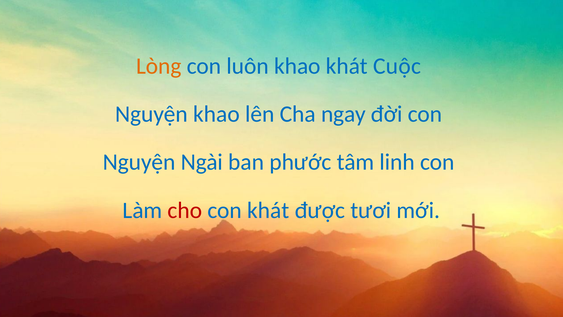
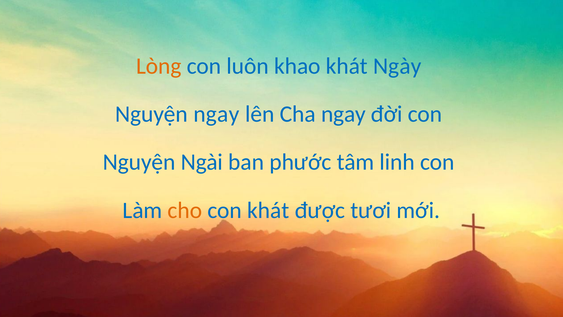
Cuộc: Cuộc -> Ngày (397, 66)
Nguyện khao: khao -> ngay (216, 114)
cho colour: red -> orange (185, 210)
